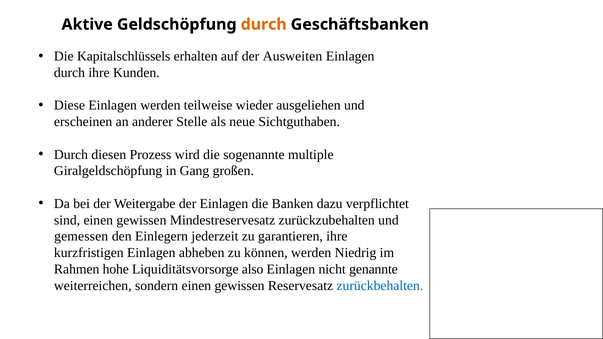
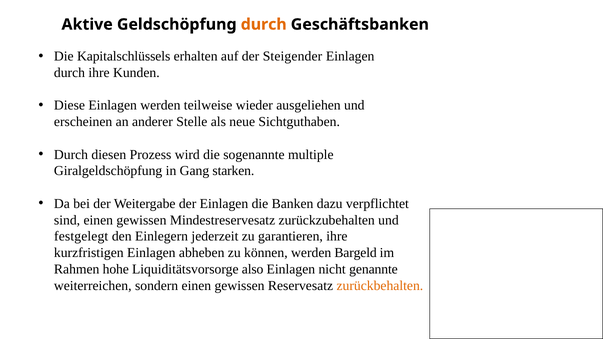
Ausweiten: Ausweiten -> Steigender (293, 56)
großen: großen -> starken (233, 171)
gemessen: gemessen -> festgelegt (81, 237)
Niedrig: Niedrig -> Bargeld (356, 253)
zurückbehalten colour: blue -> orange (380, 286)
